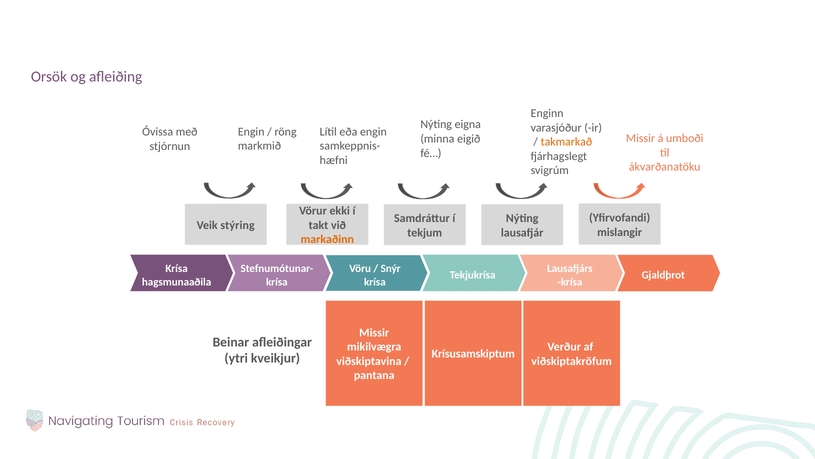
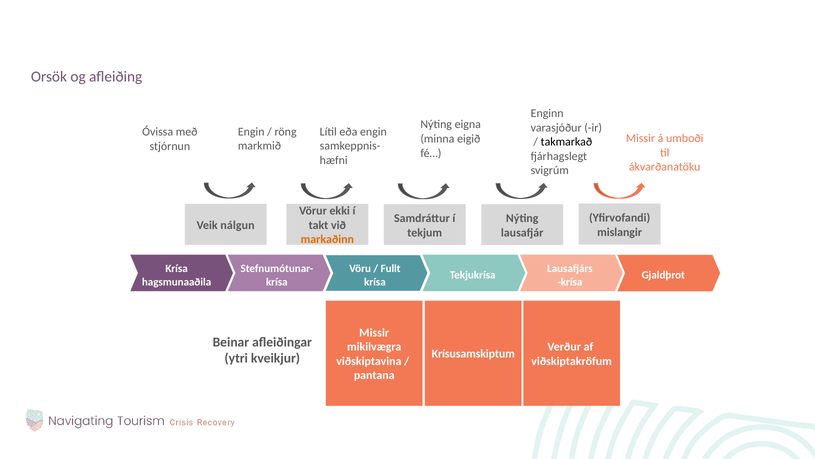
takmarkað colour: orange -> black (566, 142)
stýring: stýring -> nálgun (238, 225)
Snýr: Snýr -> Fullt (391, 268)
